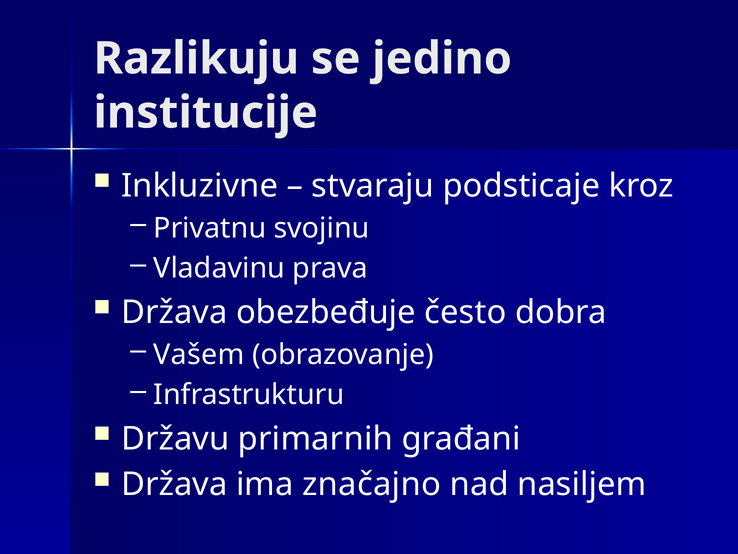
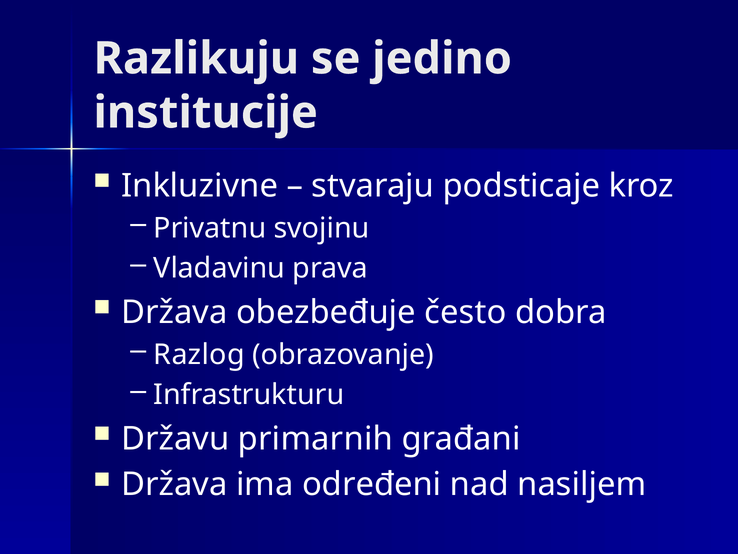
Vašem: Vašem -> Razlog (199, 354)
značajno: značajno -> određeni (372, 484)
